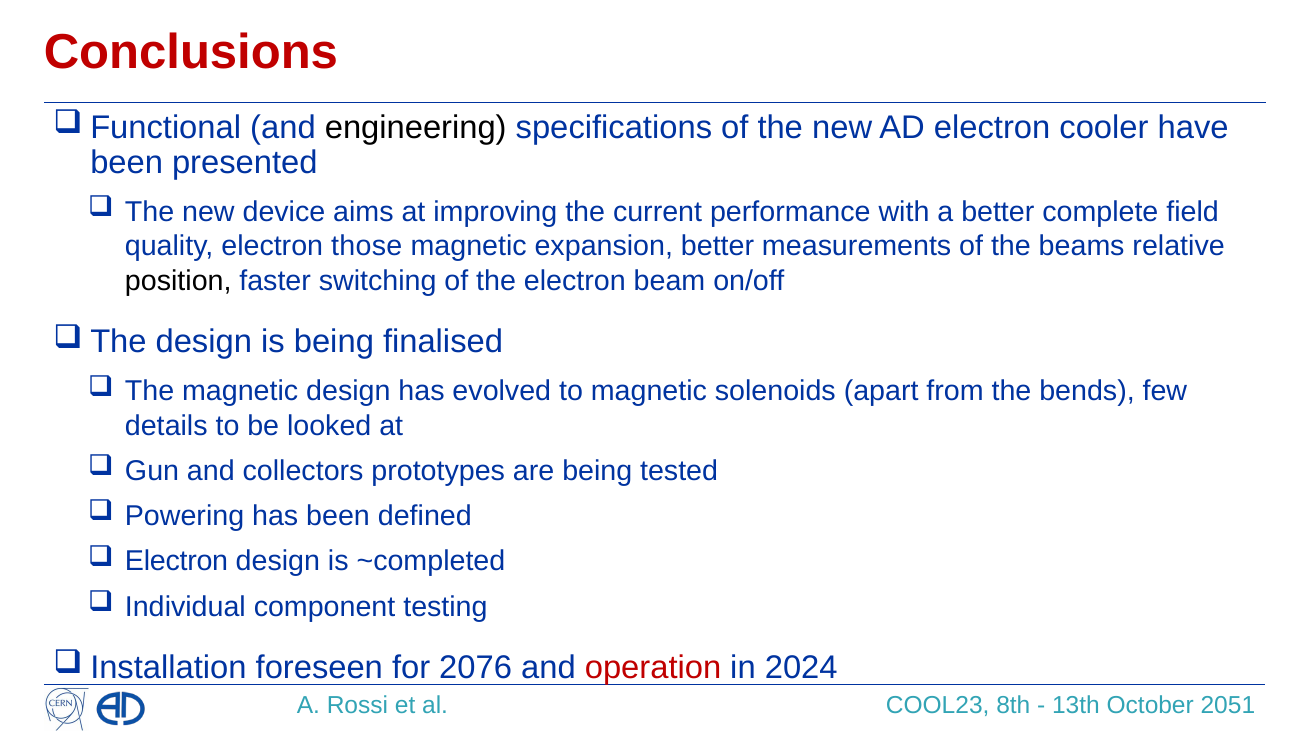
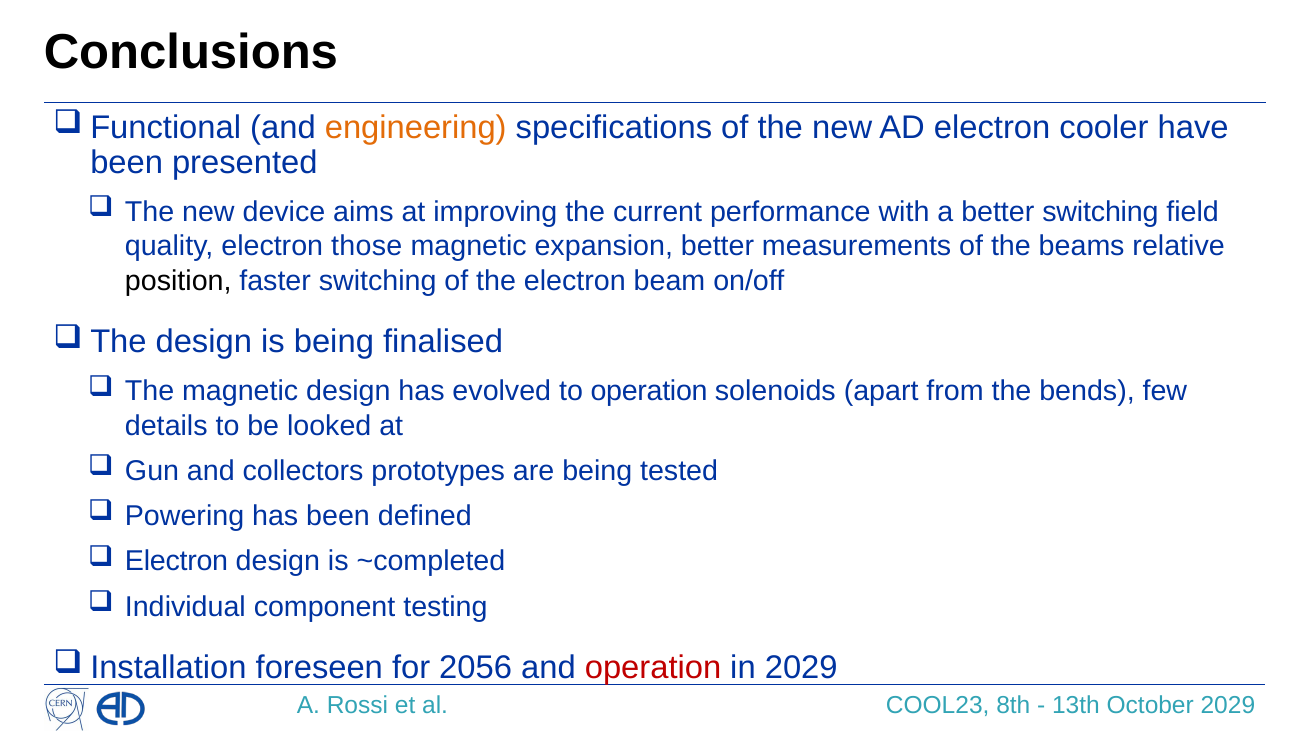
Conclusions colour: red -> black (191, 52)
engineering colour: black -> orange (416, 128)
better complete: complete -> switching (1100, 212)
to magnetic: magnetic -> operation (649, 392)
2076: 2076 -> 2056 (476, 668)
in 2024: 2024 -> 2029 (801, 668)
October 2051: 2051 -> 2029 (1228, 706)
